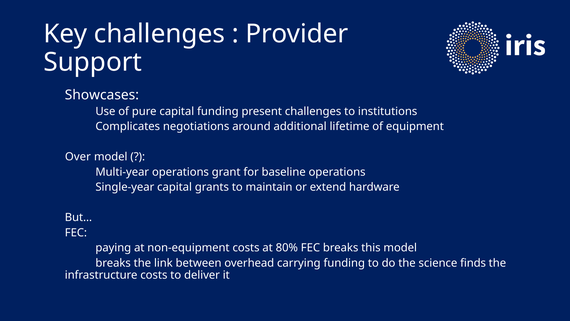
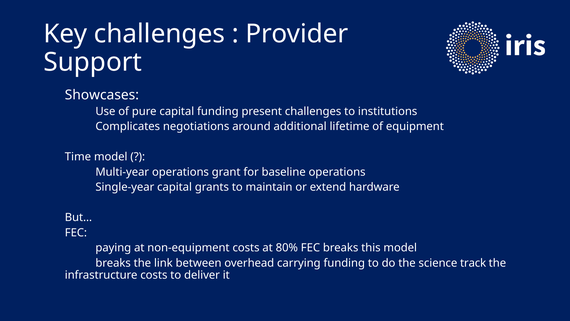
Over: Over -> Time (78, 157)
finds: finds -> track (473, 263)
